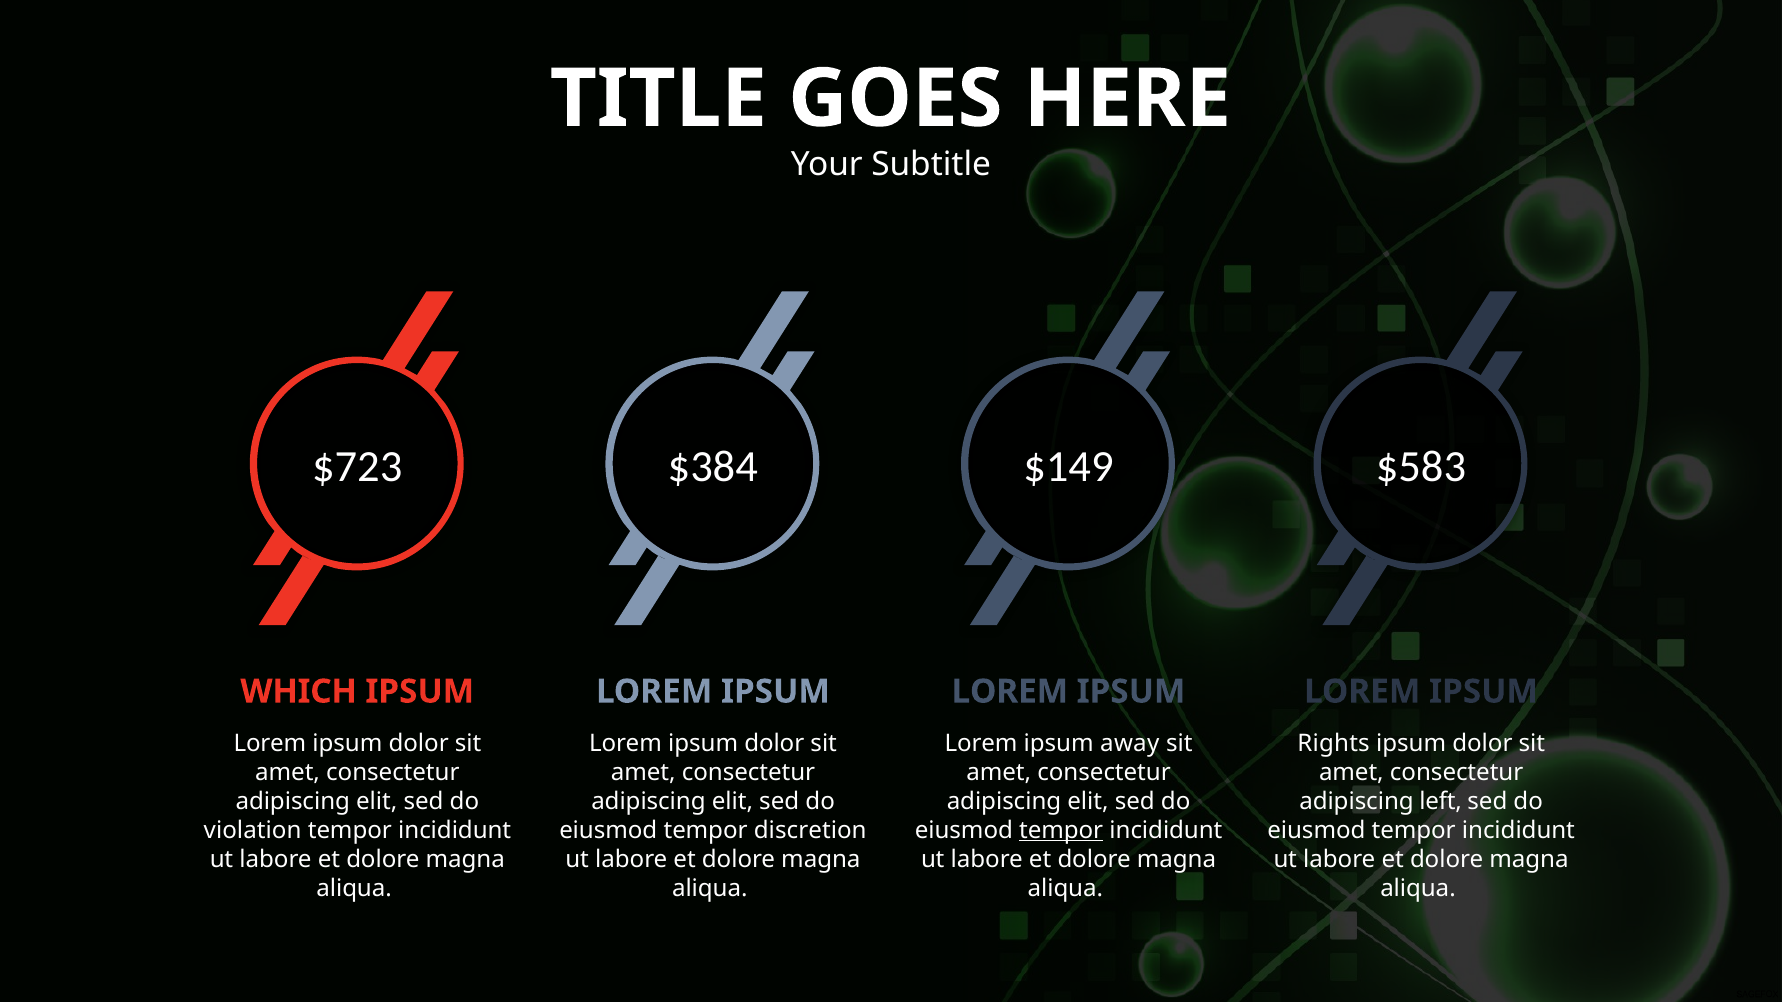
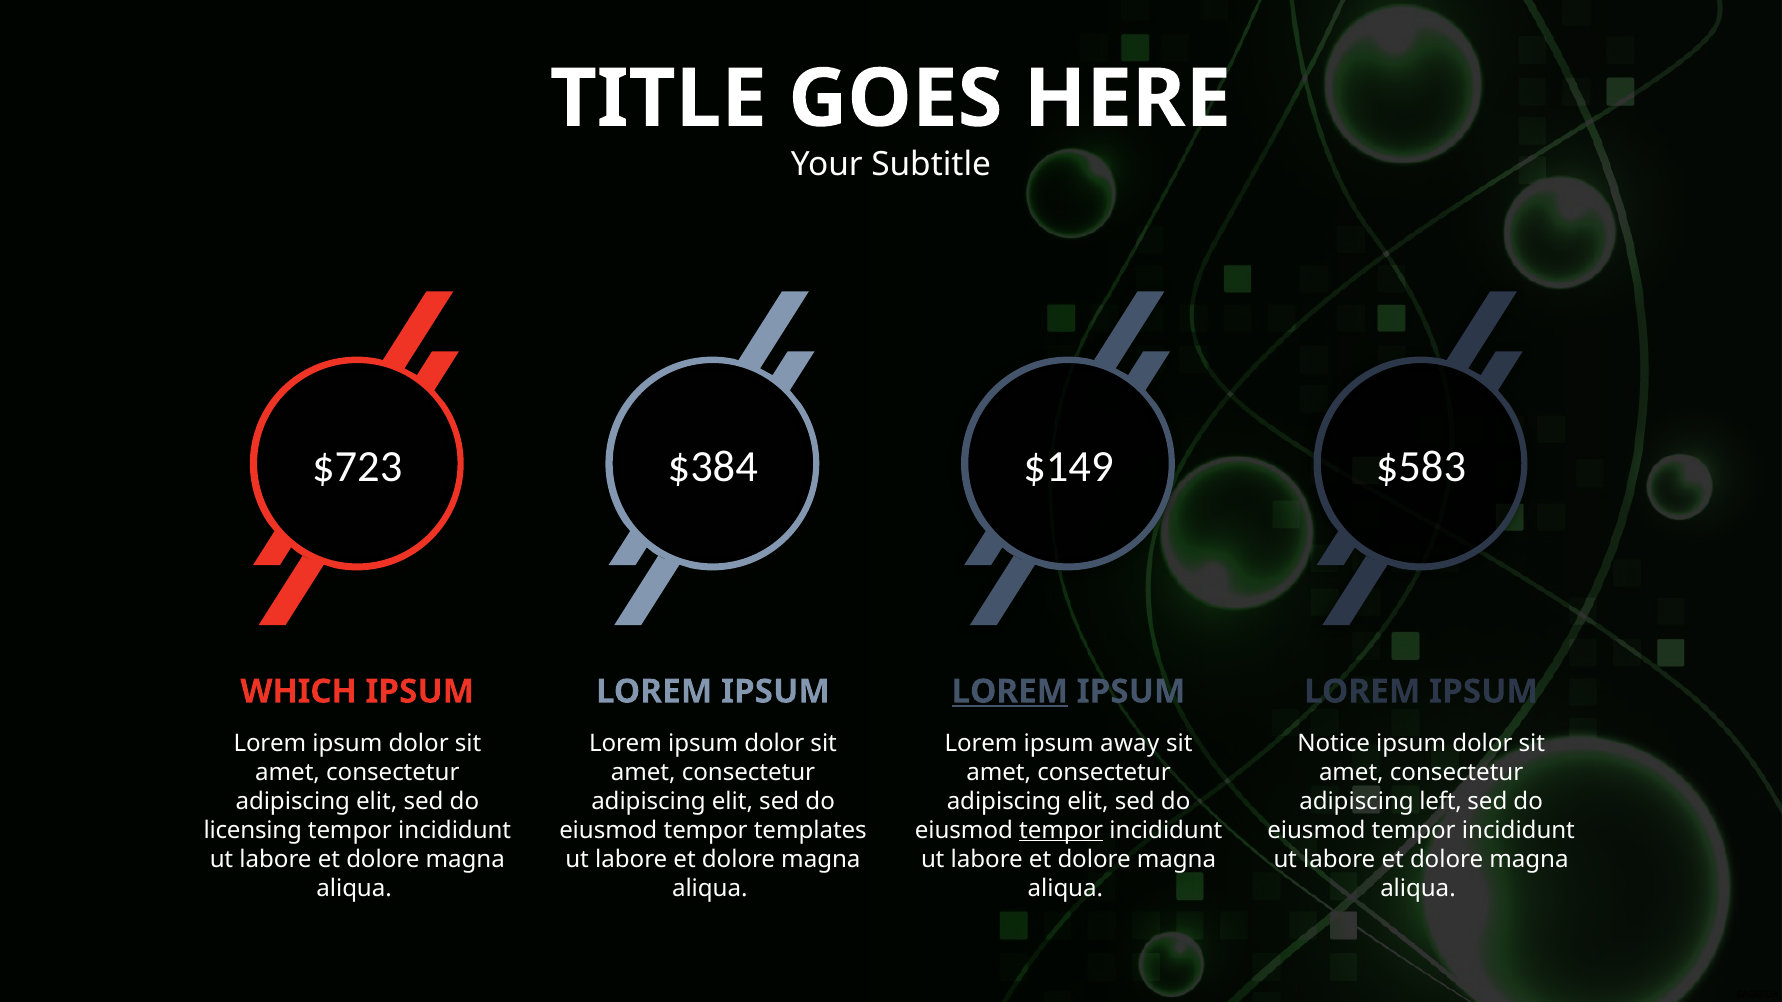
LOREM underline: none -> present (1010, 692)
Rights: Rights -> Notice (1334, 743)
violation: violation -> licensing (253, 830)
discretion: discretion -> templates (810, 830)
